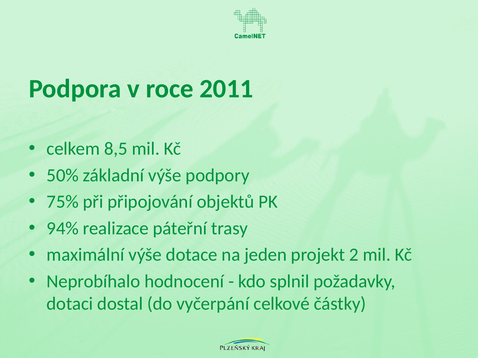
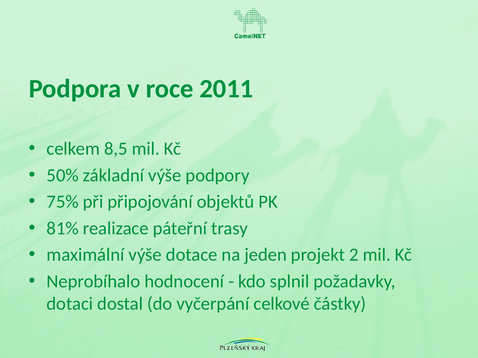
94%: 94% -> 81% (63, 229)
